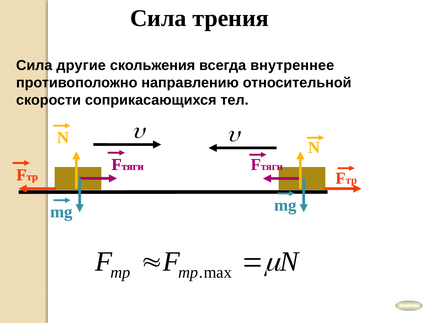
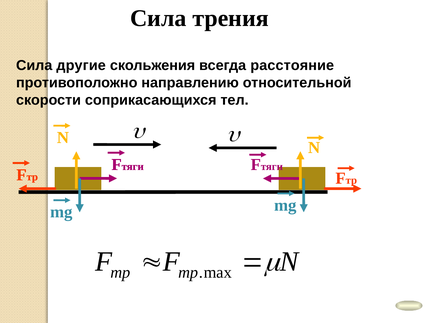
внутреннее: внутреннее -> расстояние (292, 66)
